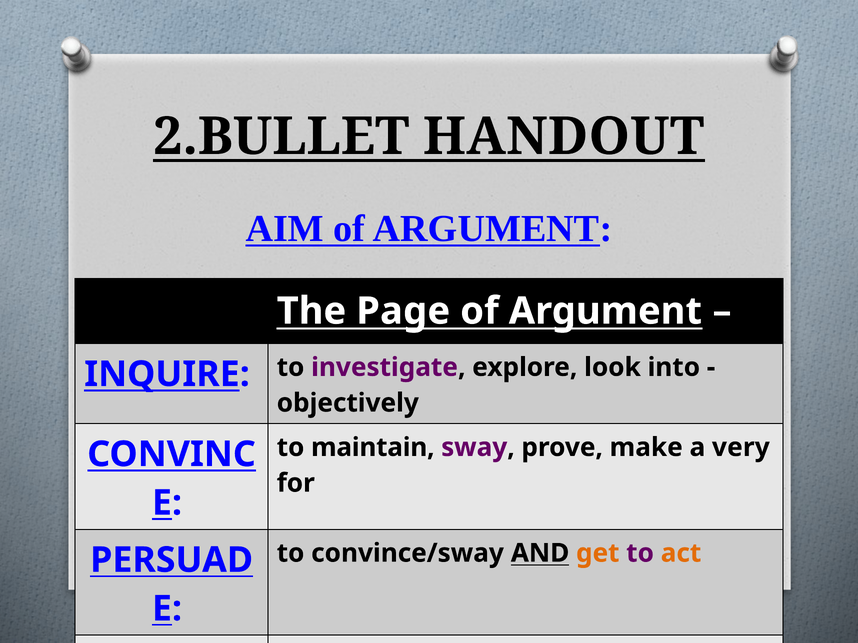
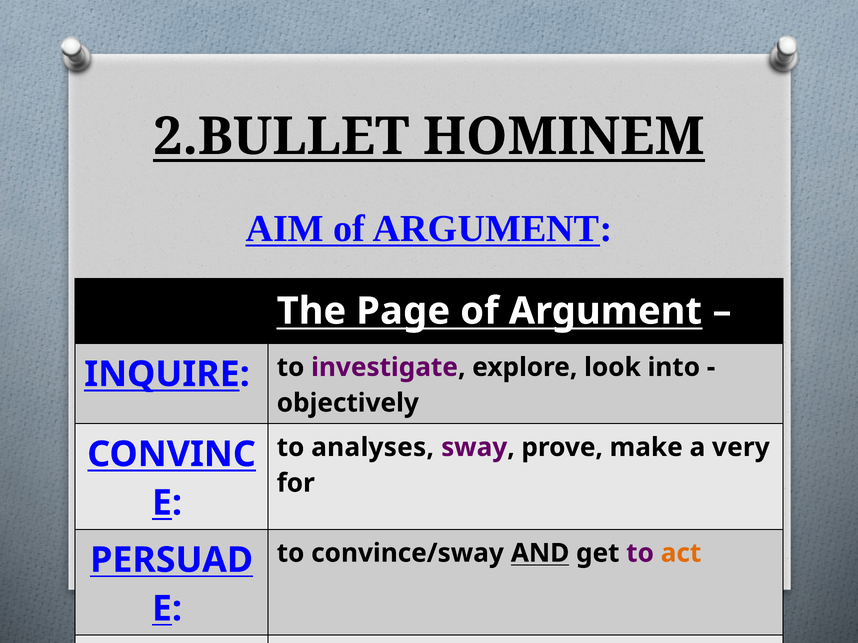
HANDOUT: HANDOUT -> HOMINEM (564, 137)
maintain: maintain -> analyses (373, 448)
get colour: orange -> black (598, 554)
